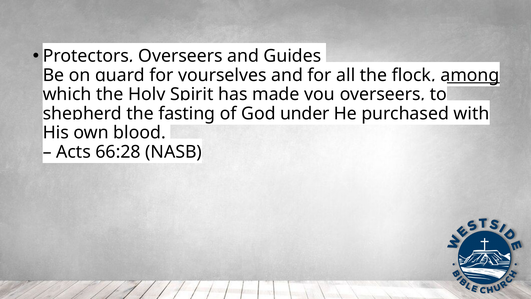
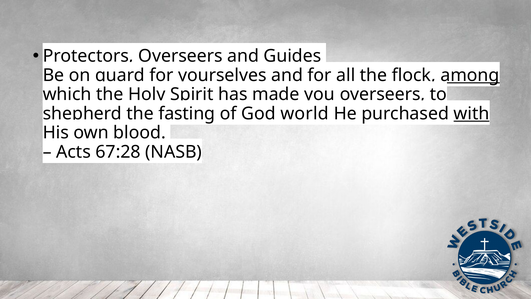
under: under -> world (305, 113)
with underline: none -> present (471, 113)
66:28: 66:28 -> 67:28 (118, 152)
